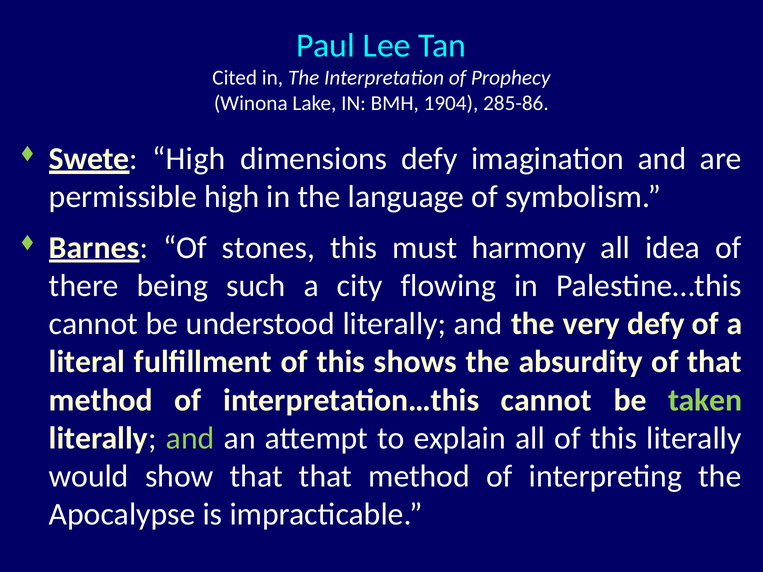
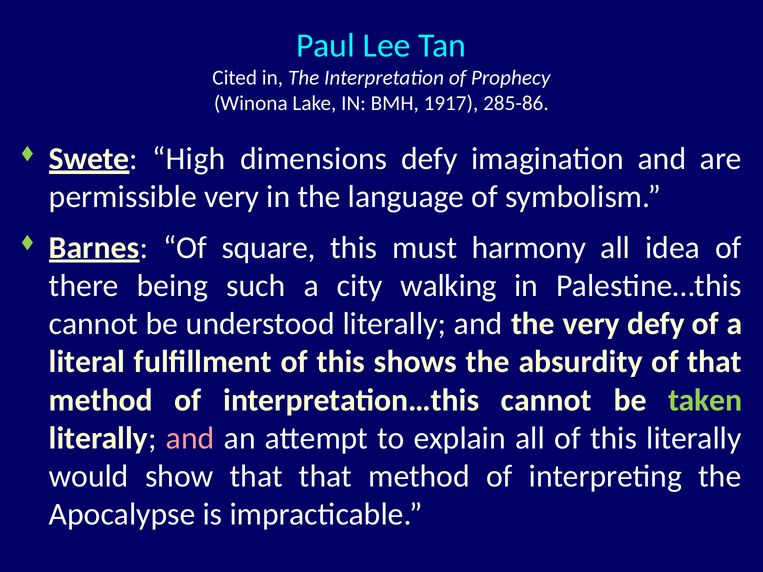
1904: 1904 -> 1917 (451, 103)
permissible high: high -> very (232, 197)
stones: stones -> square (269, 248)
flowing: flowing -> walking (449, 286)
and colour: light green -> pink (190, 438)
